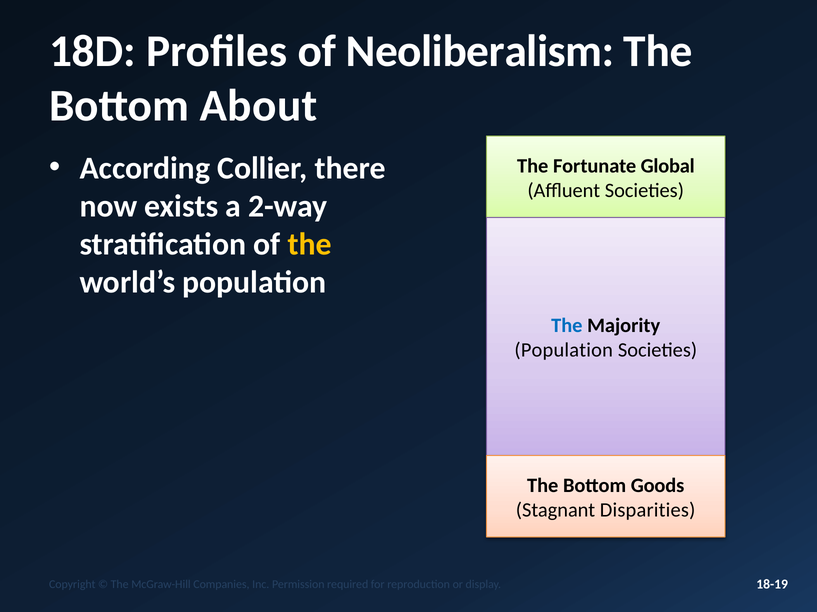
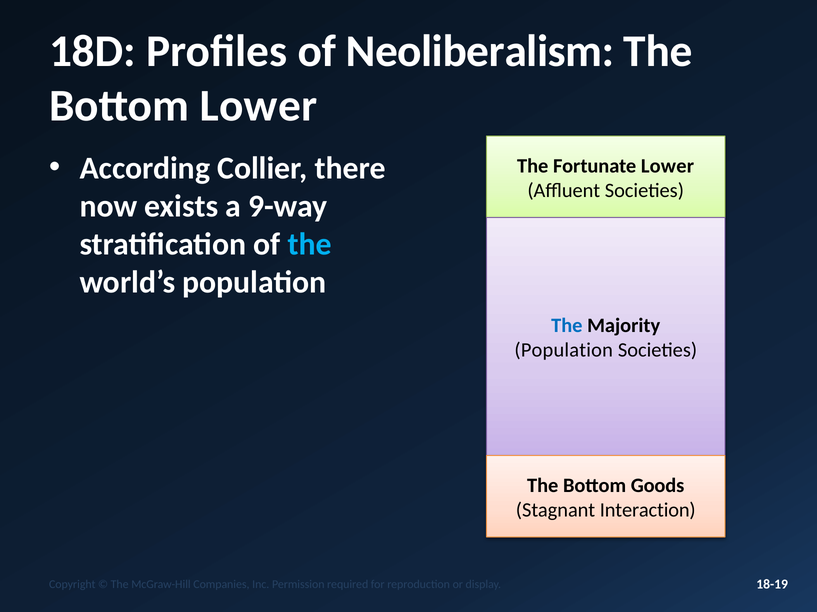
Bottom About: About -> Lower (259, 106)
Fortunate Global: Global -> Lower (667, 166)
2-way: 2-way -> 9-way (288, 207)
the colour: yellow -> light blue (310, 245)
Disparities: Disparities -> Interaction (648, 511)
